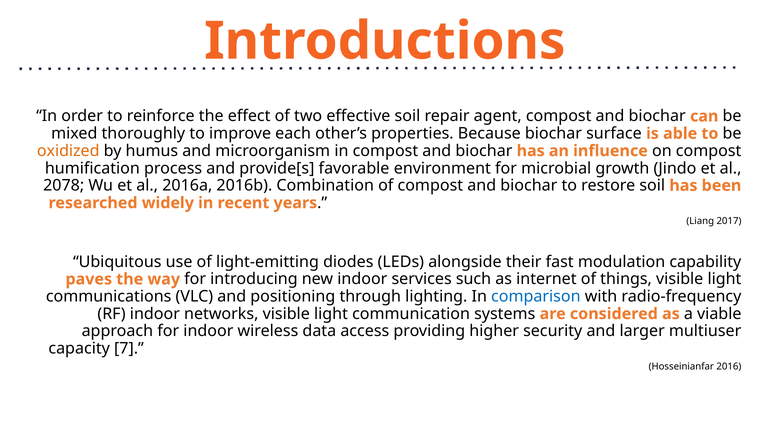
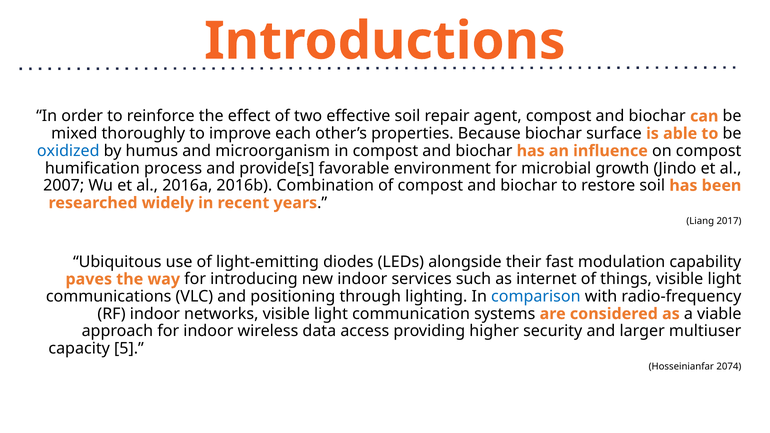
oxidized colour: orange -> blue (68, 151)
2078: 2078 -> 2007 (64, 186)
7: 7 -> 5 (129, 349)
2016: 2016 -> 2074 (729, 367)
